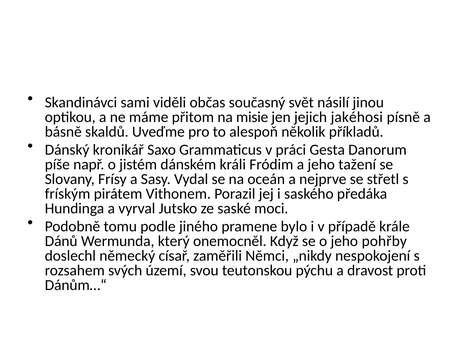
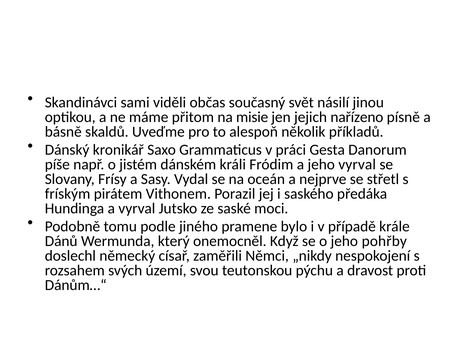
jakéhosi: jakéhosi -> nařízeno (357, 117)
jeho tažení: tažení -> vyrval (357, 165)
